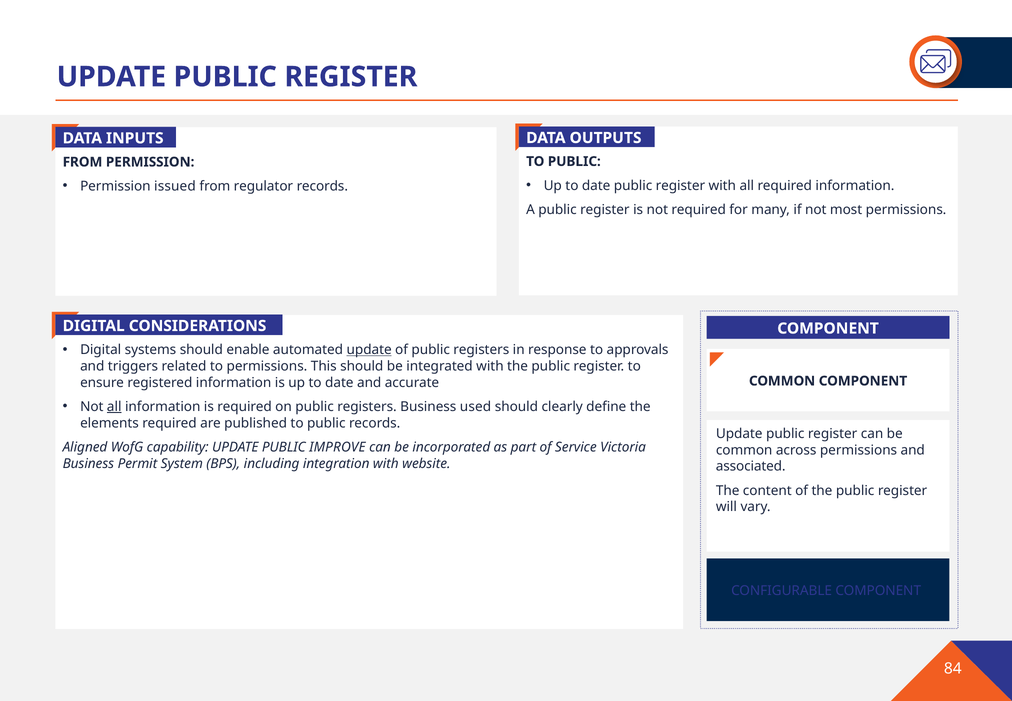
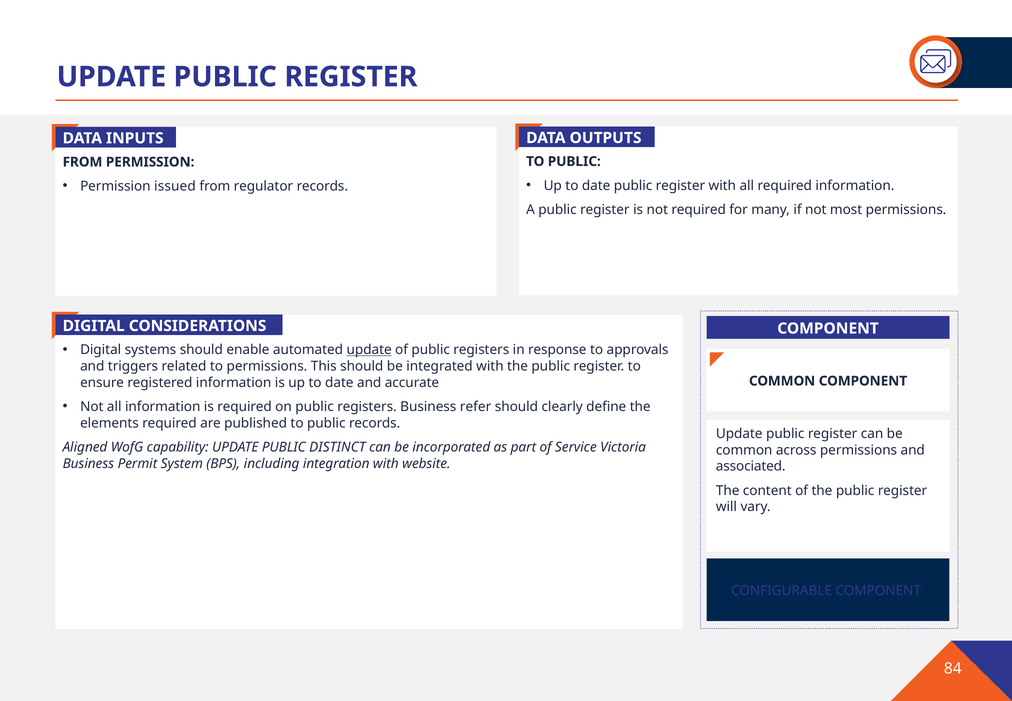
all underline: present -> none (114, 406)
used: used -> refer (476, 406)
IMPROVE: IMPROVE -> DISTINCT (337, 447)
